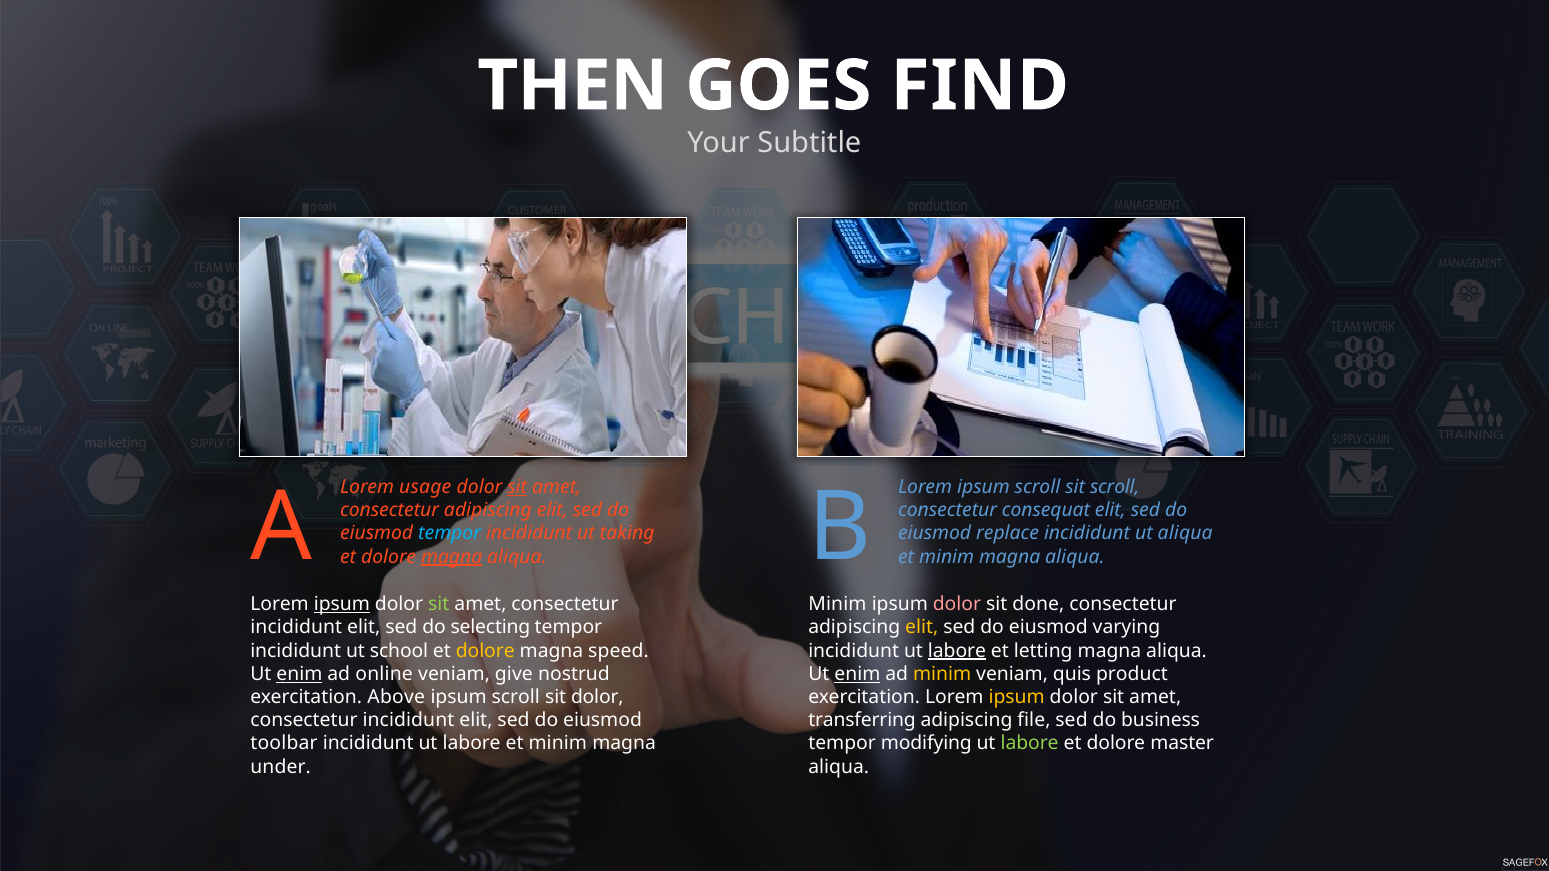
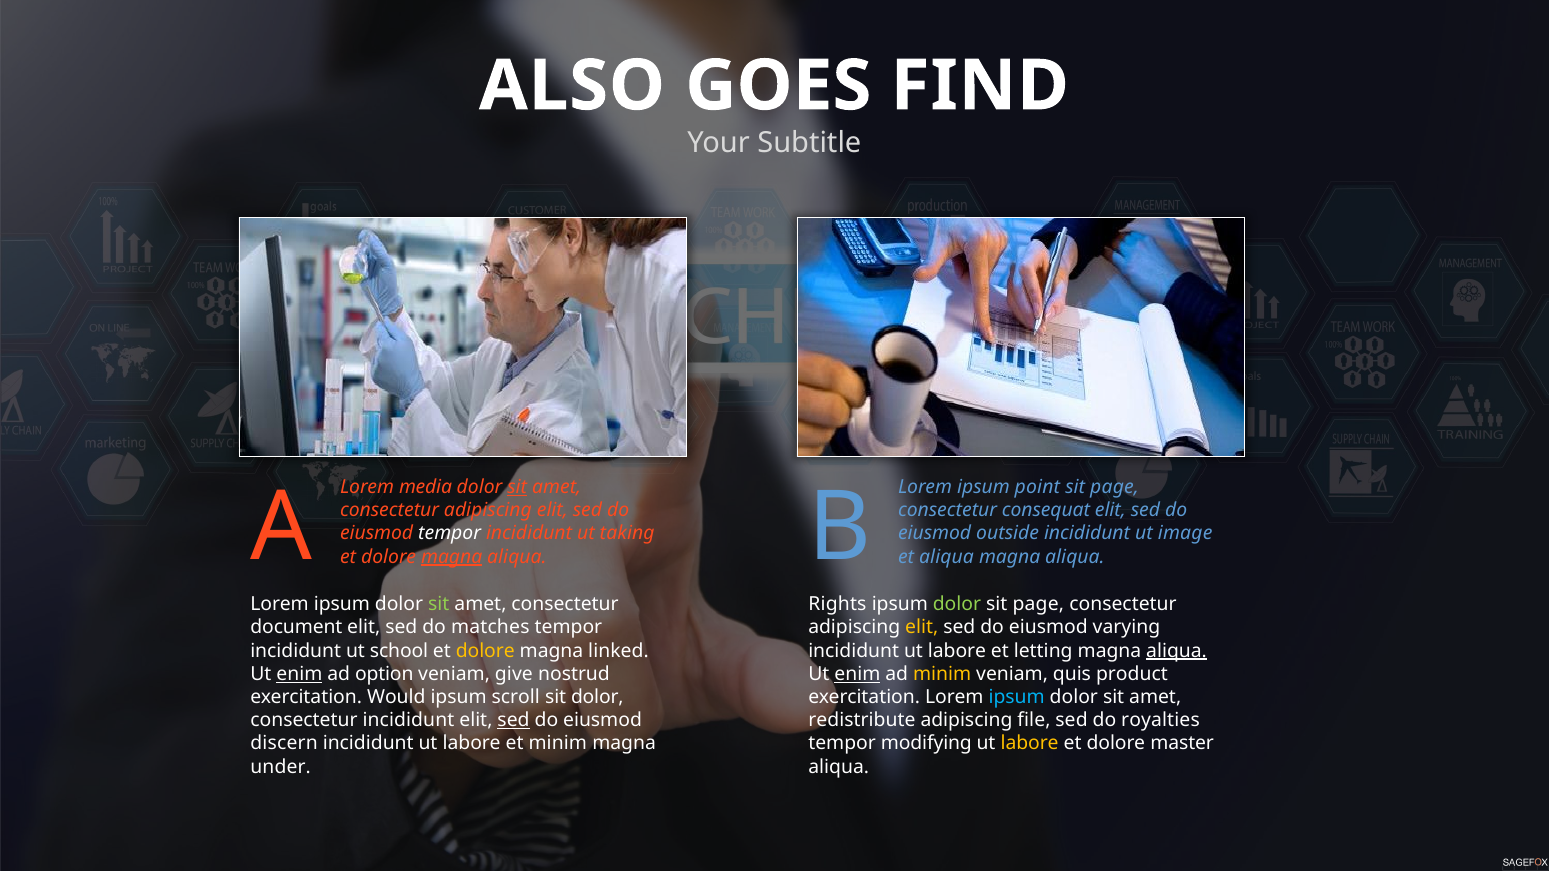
THEN: THEN -> ALSO (572, 86)
usage: usage -> media (425, 487)
Lorem ipsum scroll: scroll -> point (1037, 487)
scroll: scroll -> page (1115, 487)
tempor colour: light blue -> white (450, 534)
replace: replace -> outside (1008, 534)
ut aliqua: aliqua -> image (1185, 534)
minim: minim -> aliqua (947, 557)
ipsum underline: present -> none (342, 604)
Minim: Minim -> Rights (837, 604)
dolor colour: pink -> light green (957, 604)
done: done -> page (1038, 604)
incididunt: incididunt -> document (296, 628)
selecting: selecting -> matches (490, 628)
speed: speed -> linked (619, 651)
labore underline: present -> none (957, 651)
aliqua underline: none -> present (1177, 651)
online: online -> option (384, 674)
Above: Above -> Would (396, 697)
ipsum colour: yellow -> light blue (1017, 697)
sed underline: none -> present (514, 721)
transferring: transferring -> redistribute (862, 721)
business: business -> royalties (1160, 721)
toolbar: toolbar -> discern (284, 744)
labore colour: light green -> yellow (1030, 744)
